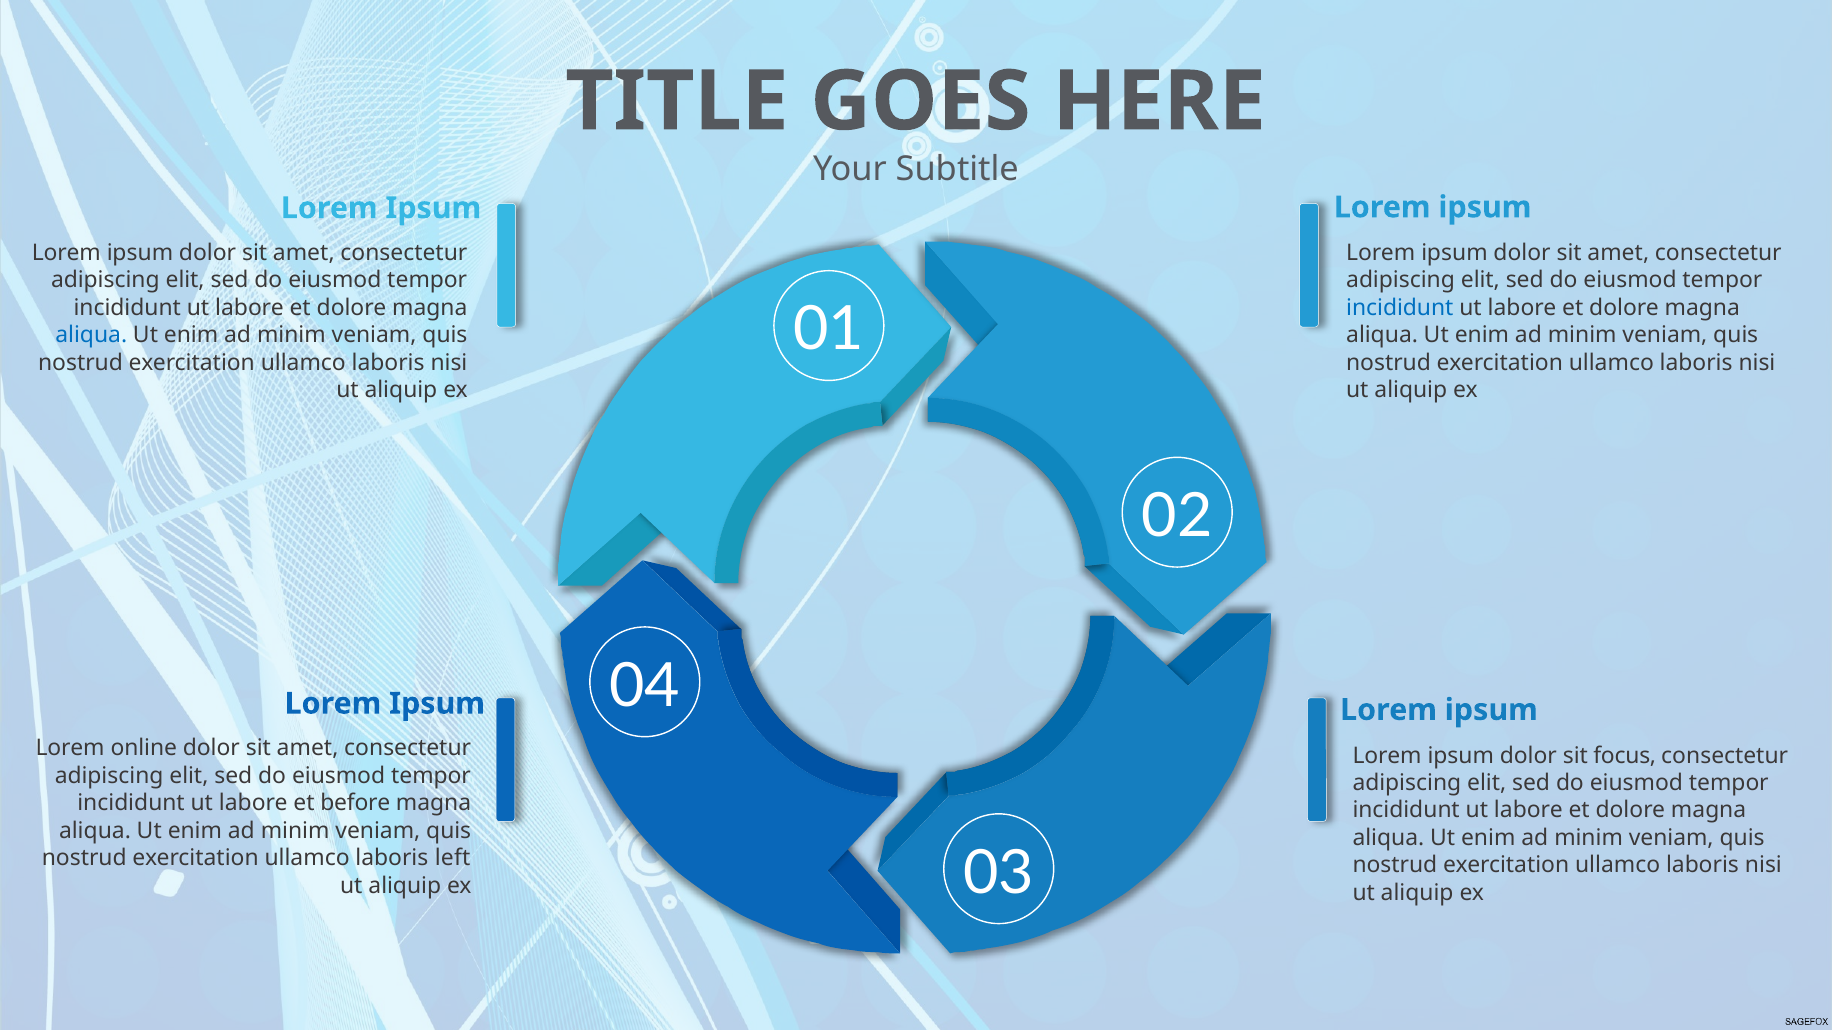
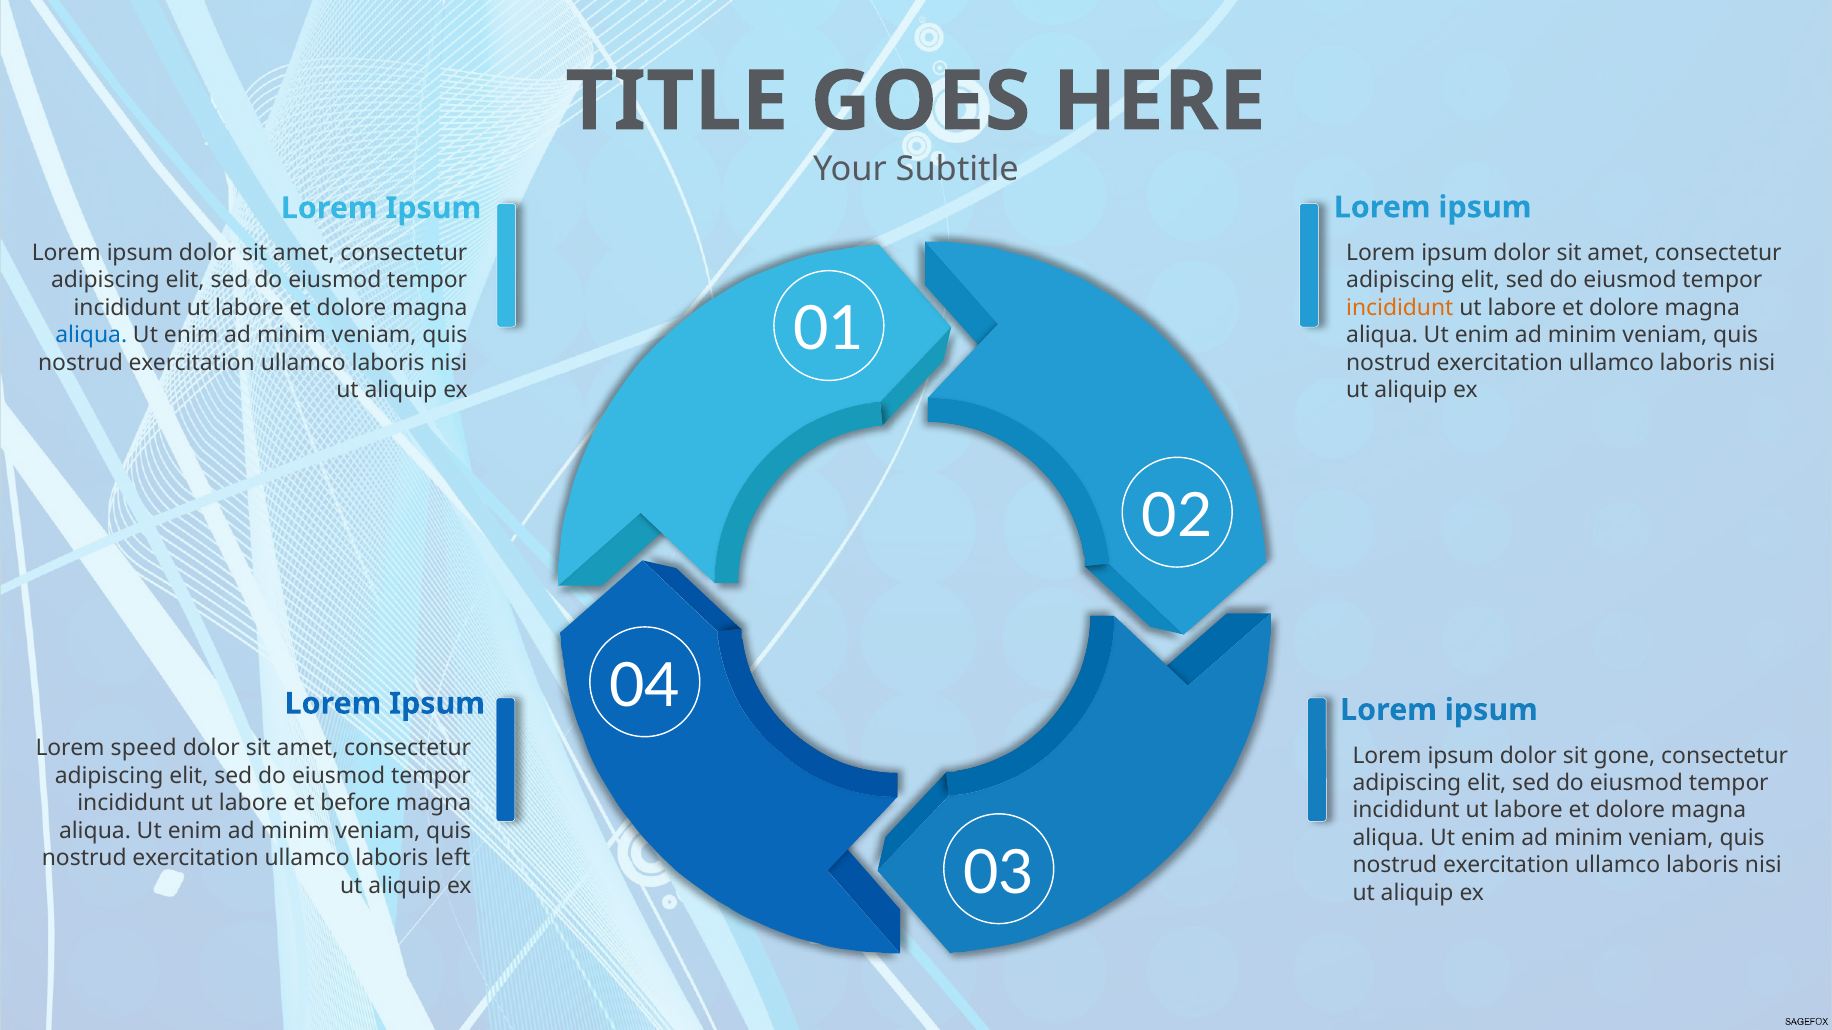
incididunt colour: blue -> orange (1400, 308)
online: online -> speed (144, 749)
focus: focus -> gone (1625, 756)
